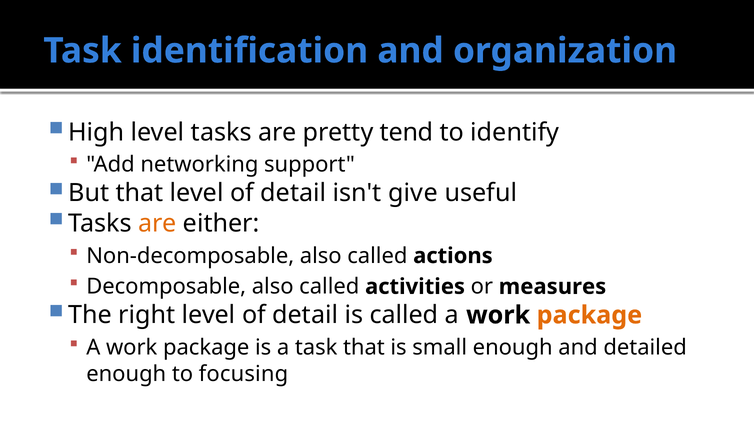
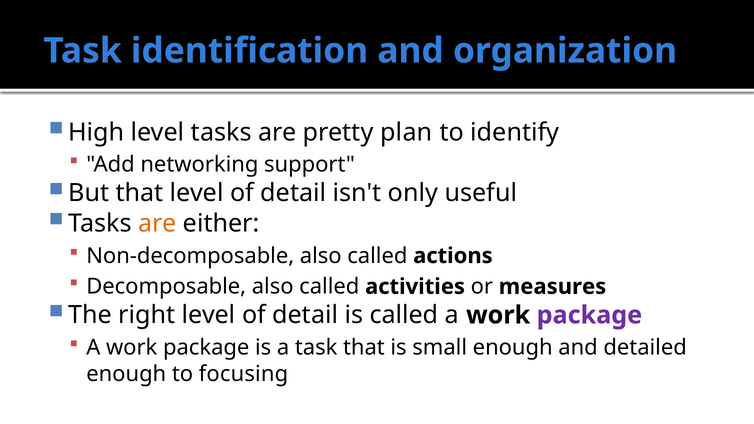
tend: tend -> plan (406, 132)
give: give -> only (413, 193)
package colour: orange -> purple (589, 315)
